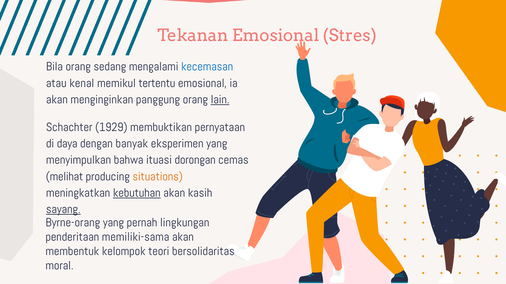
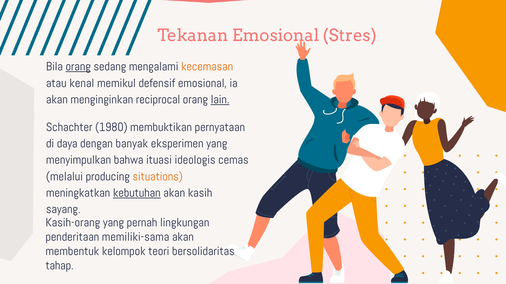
orang underline: none -> present (78, 67)
kecemasan colour: blue -> orange (207, 67)
tertentu: tertentu -> defensif (157, 83)
panggung: panggung -> reciprocal (158, 100)
1929: 1929 -> 1980 (111, 127)
dorongan: dorongan -> ideologis (195, 160)
melihat: melihat -> melalui (64, 177)
sayang underline: present -> none (63, 210)
Byrne-orang: Byrne-orang -> Kasih-orang (73, 223)
moral: moral -> tahap (60, 266)
